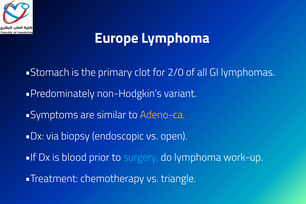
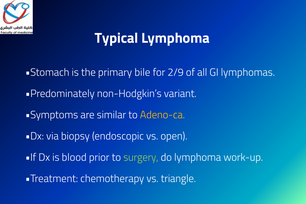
Europe: Europe -> Typical (117, 38)
clot: clot -> bile (142, 72)
2/0: 2/0 -> 2/9 (176, 72)
surgery colour: light blue -> light green (141, 157)
